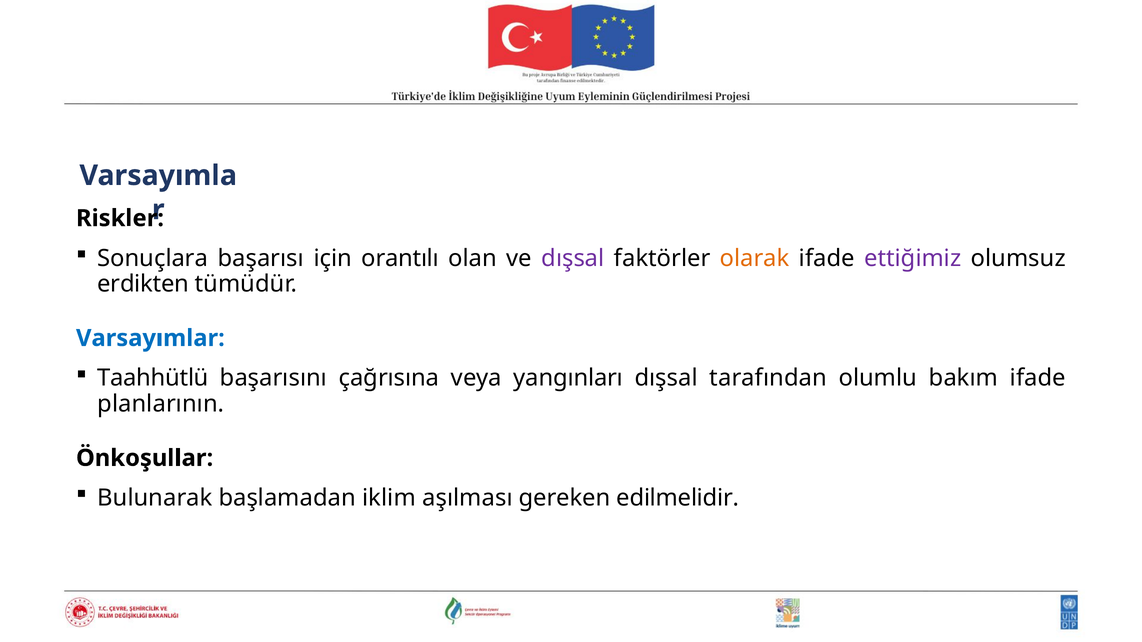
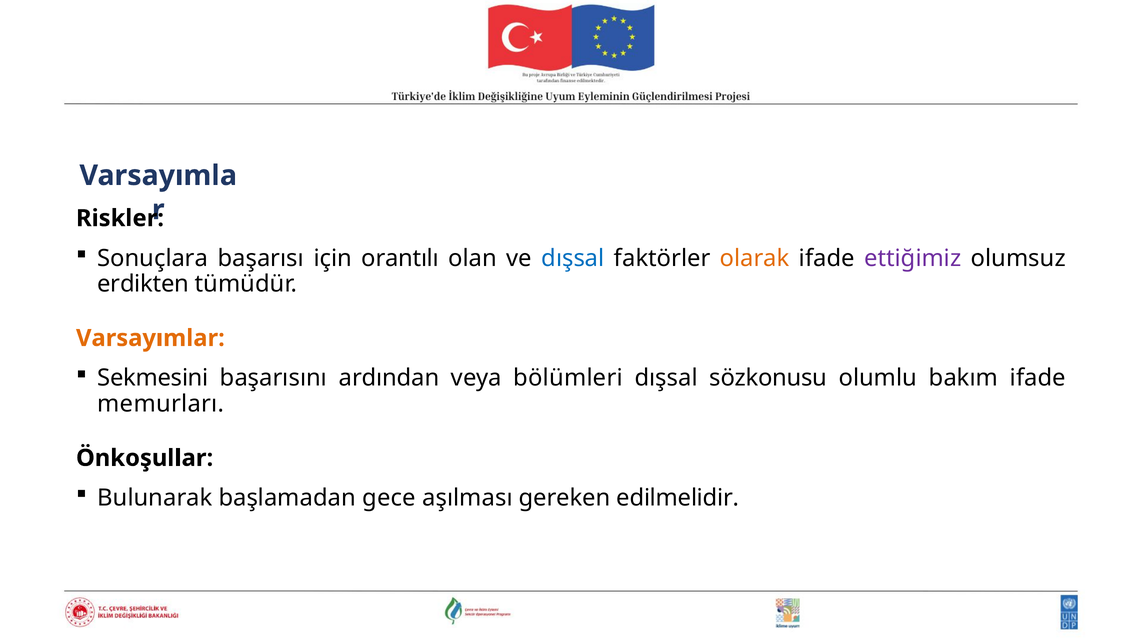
dışsal colour: purple -> blue (573, 258)
Varsayımlar colour: blue -> orange (150, 338)
Taahhütlü: Taahhütlü -> Sekmesini (153, 378)
çağrısına: çağrısına -> ardından (389, 378)
yangınları: yangınları -> bölümleri (568, 378)
tarafından: tarafından -> sözkonusu (768, 378)
planlarının: planlarının -> memurları (161, 404)
iklim: iklim -> gece (389, 498)
